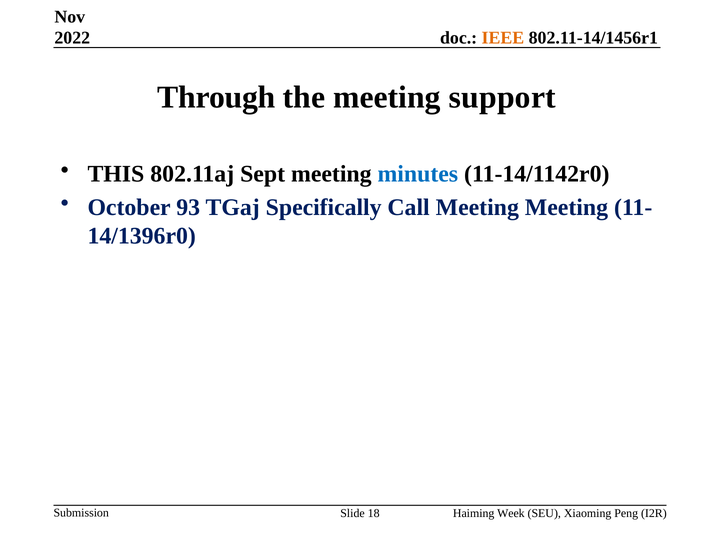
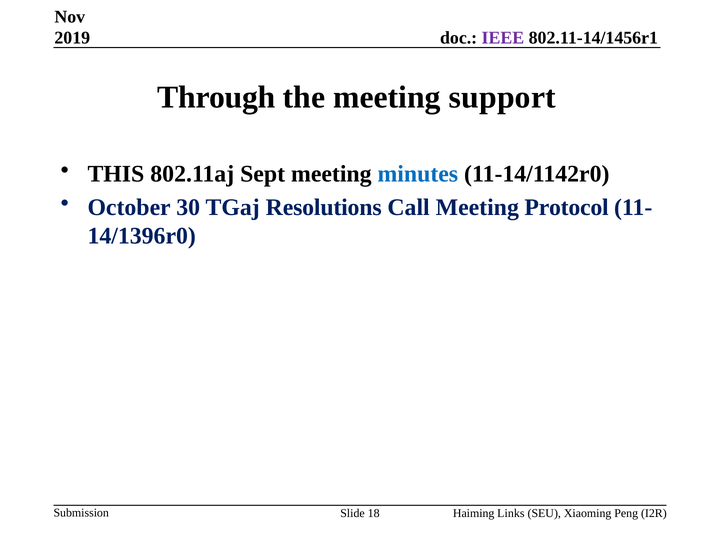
2022: 2022 -> 2019 (72, 38)
IEEE colour: orange -> purple (503, 38)
93: 93 -> 30 (188, 208)
Specifically: Specifically -> Resolutions (324, 208)
Meeting Meeting: Meeting -> Protocol (567, 208)
Week: Week -> Links (511, 514)
